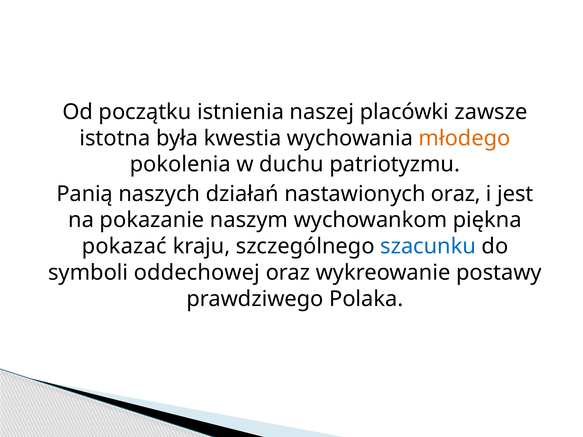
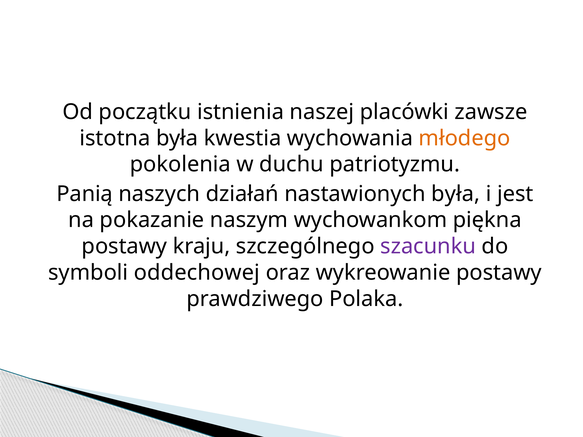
nastawionych oraz: oraz -> była (456, 194)
pokazać: pokazać -> postawy (124, 247)
szacunku colour: blue -> purple (428, 247)
